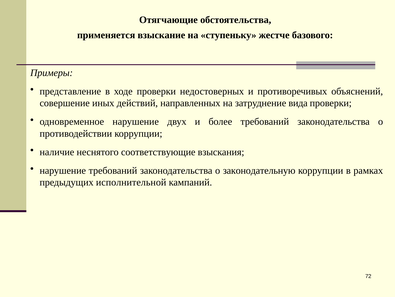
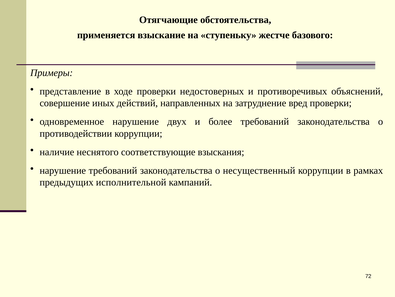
вида: вида -> вред (298, 103)
законодательную: законодательную -> несущественный (259, 170)
